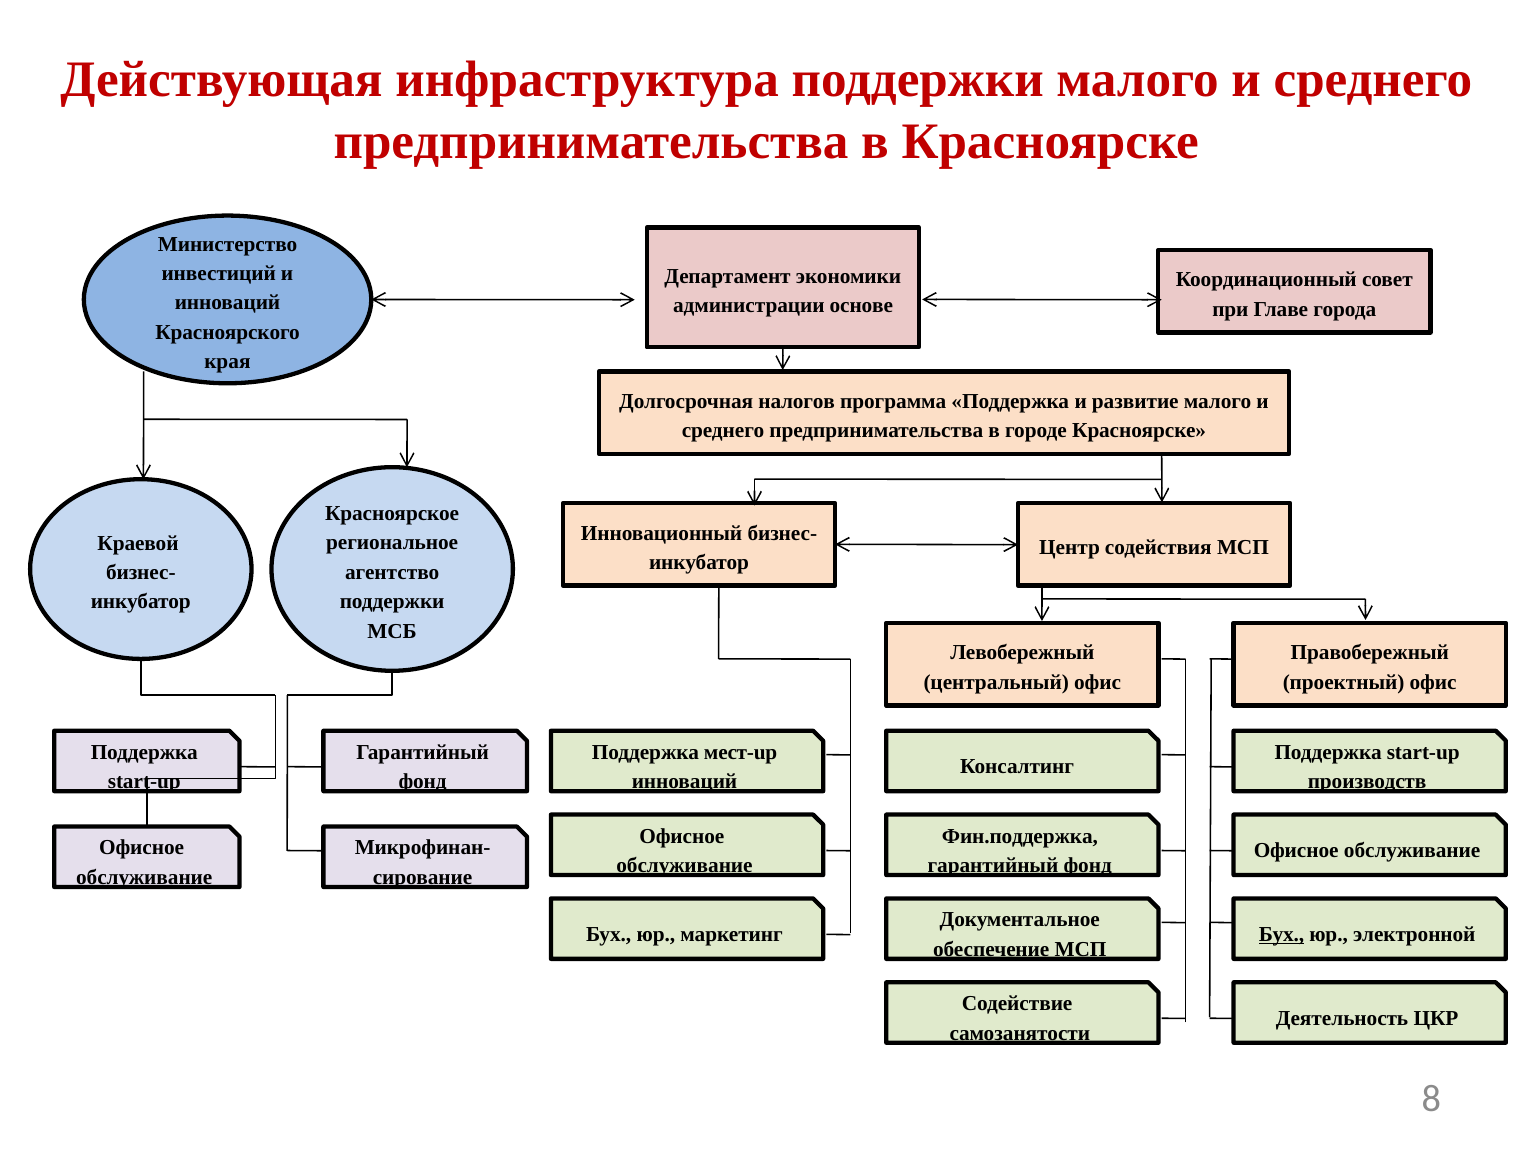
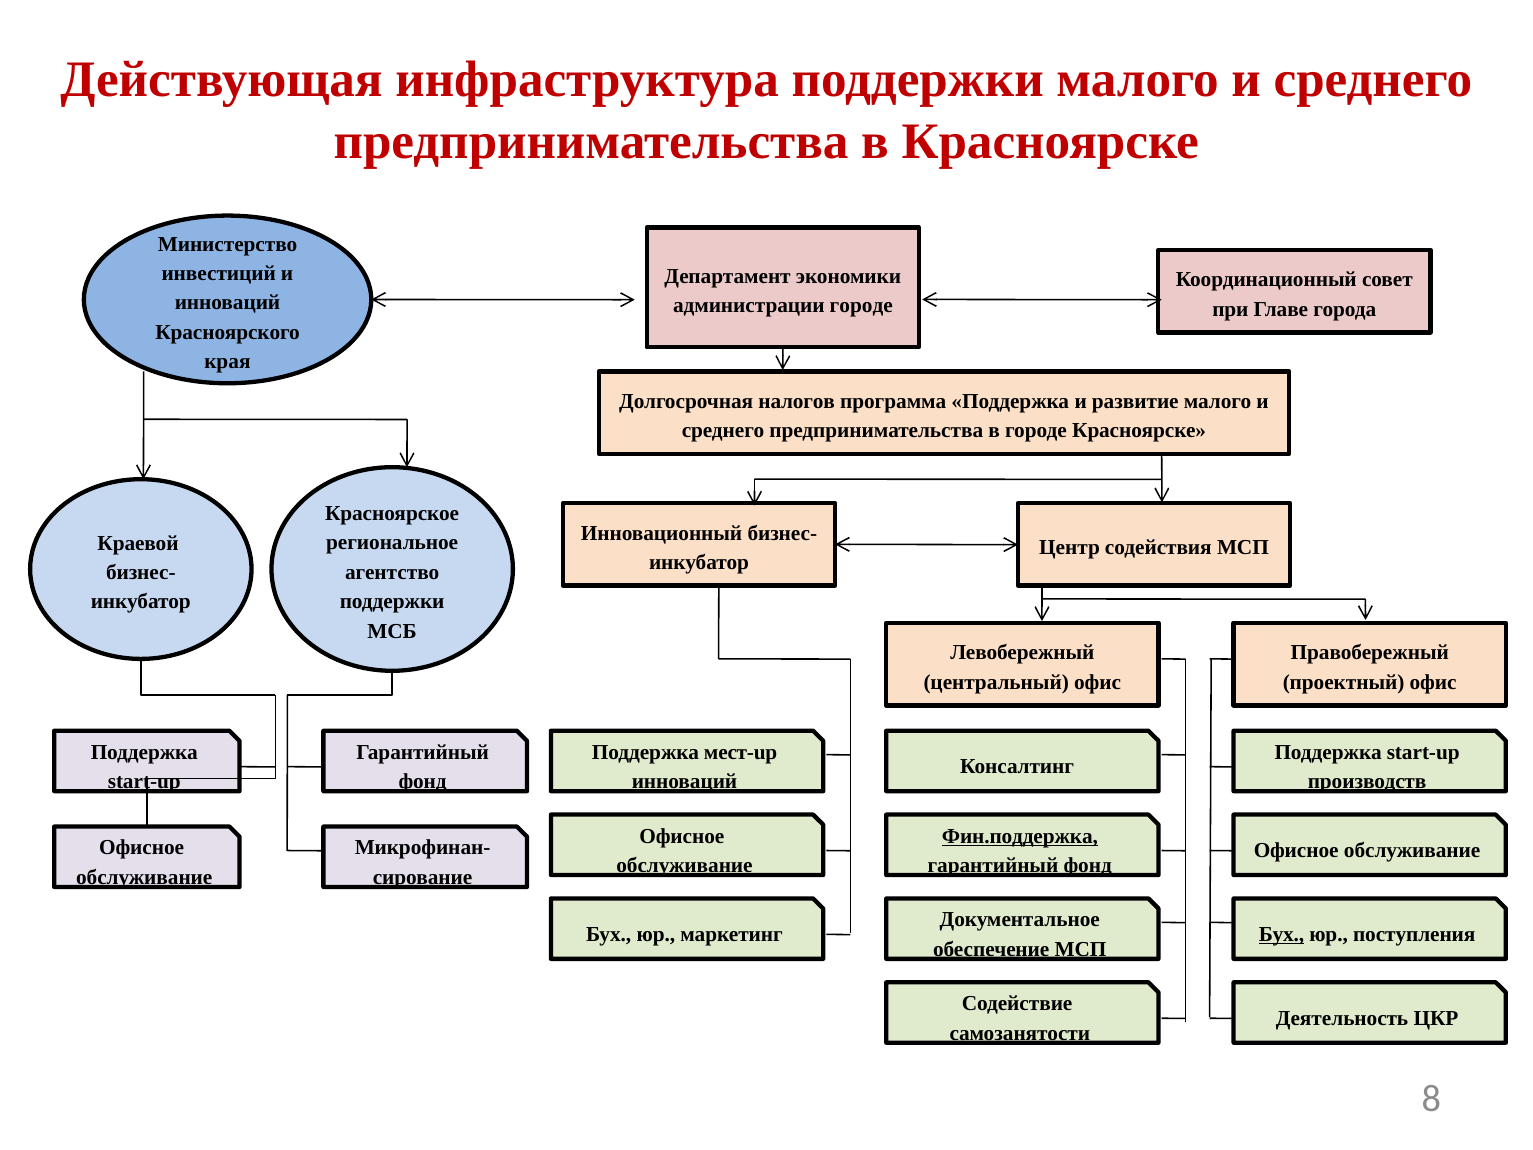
администрации основе: основе -> городе (861, 305)
Фин.поддержка underline: none -> present (1020, 836)
электронной: электронной -> поступления (1414, 934)
